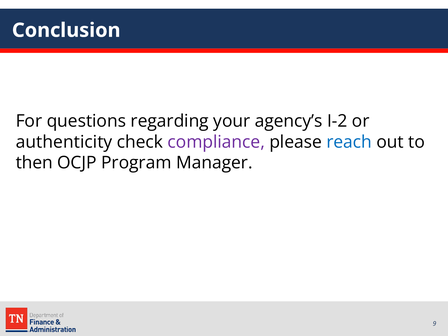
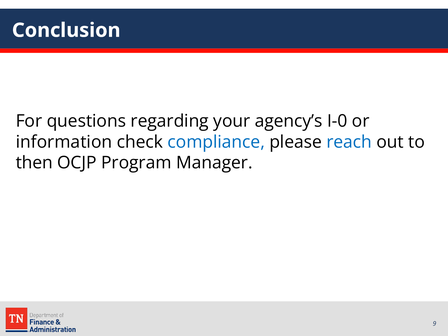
I-2: I-2 -> I-0 (337, 121)
authenticity: authenticity -> information (64, 142)
compliance colour: purple -> blue (216, 142)
